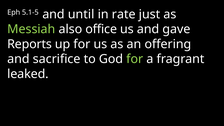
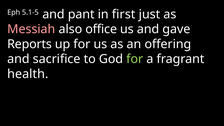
until: until -> pant (81, 14)
rate: rate -> first (124, 14)
Messiah colour: light green -> pink (31, 29)
leaked: leaked -> health (28, 74)
